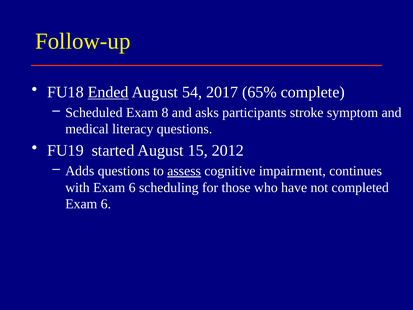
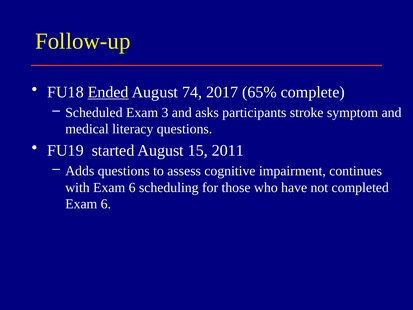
54: 54 -> 74 (192, 92)
8: 8 -> 3 (165, 112)
2012: 2012 -> 2011 (228, 150)
assess underline: present -> none (184, 171)
